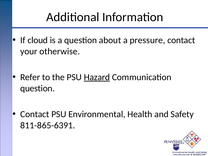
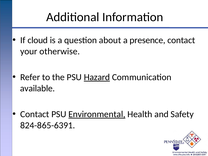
pressure: pressure -> presence (148, 40)
question: question -> available (37, 88)
Environmental underline: none -> present (97, 114)
811-865-6391: 811-865-6391 -> 824-865-6391 (48, 125)
